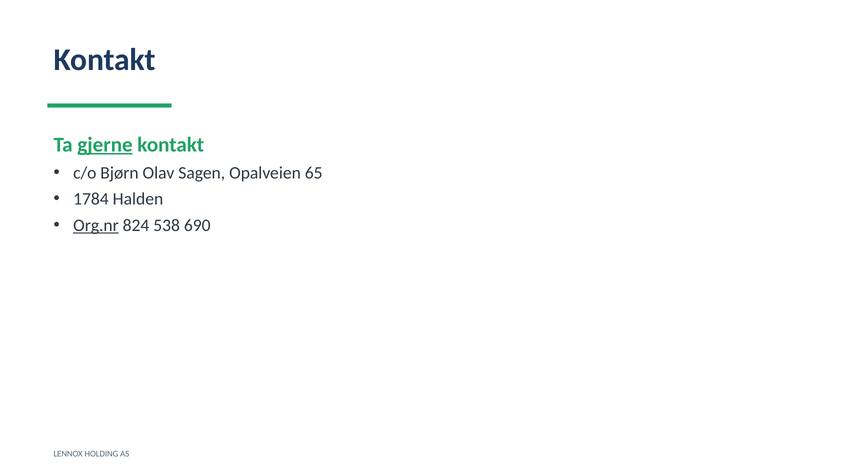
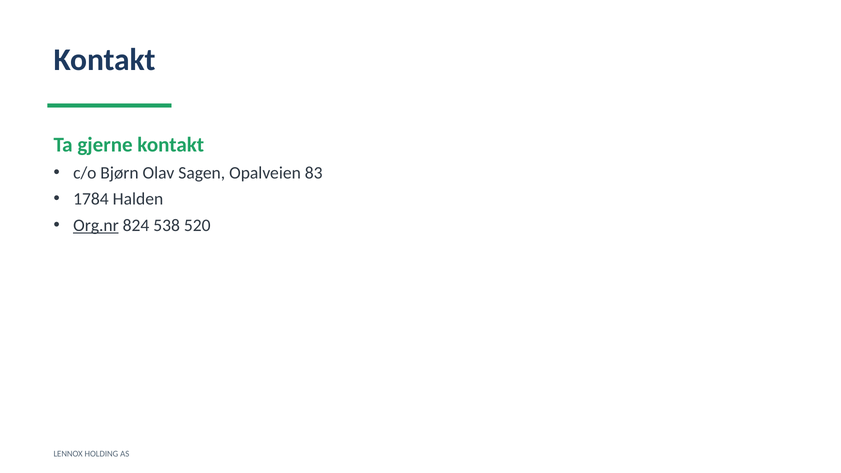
gjerne underline: present -> none (105, 145)
65: 65 -> 83 (314, 173)
690: 690 -> 520 (197, 226)
